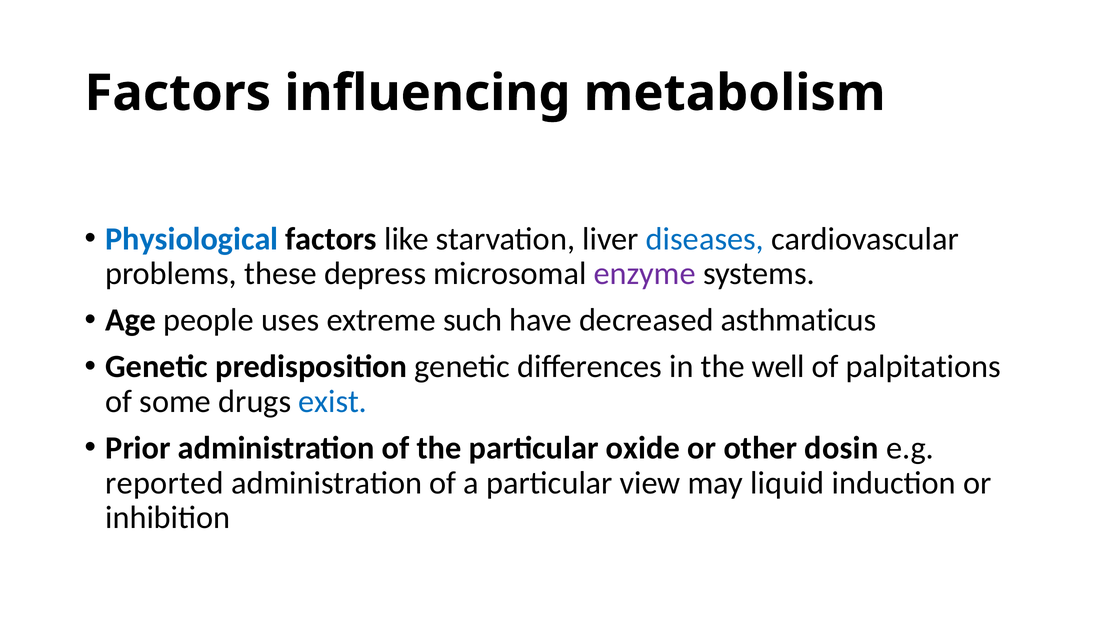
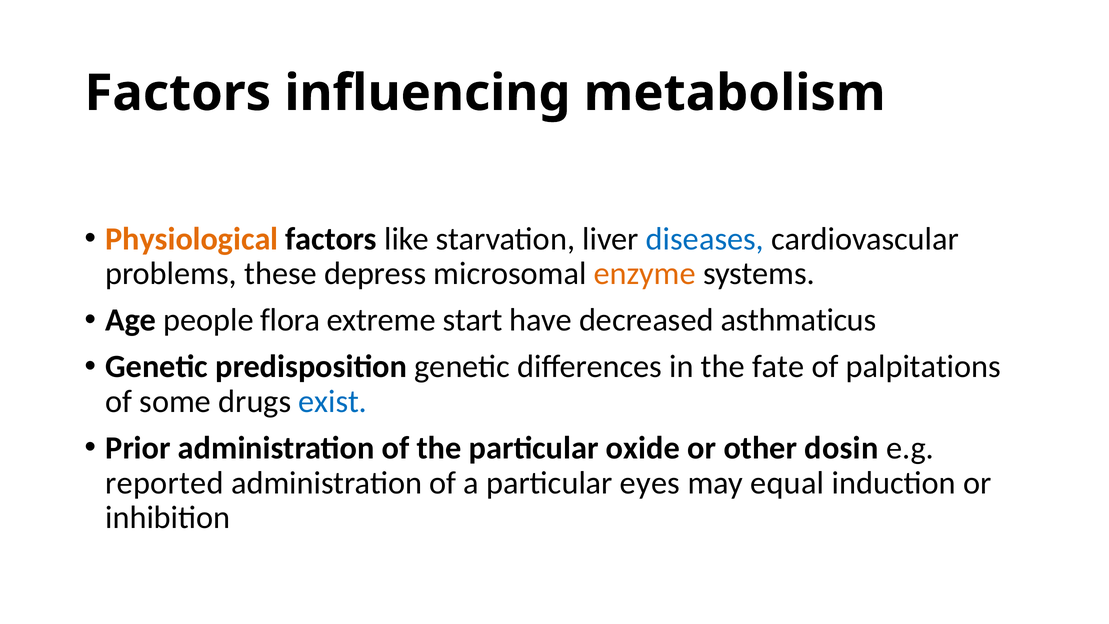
Physiological colour: blue -> orange (192, 239)
enzyme colour: purple -> orange (645, 274)
uses: uses -> flora (290, 320)
such: such -> start (473, 320)
well: well -> fate (778, 367)
view: view -> eyes (650, 483)
liquid: liquid -> equal (787, 483)
